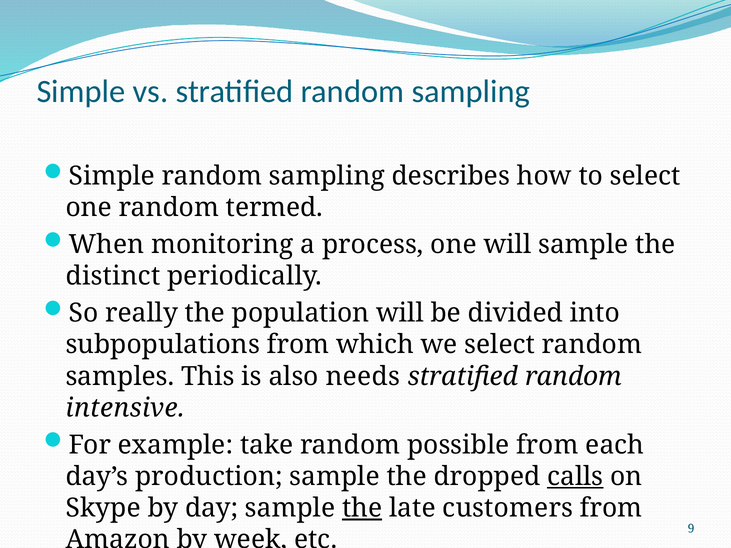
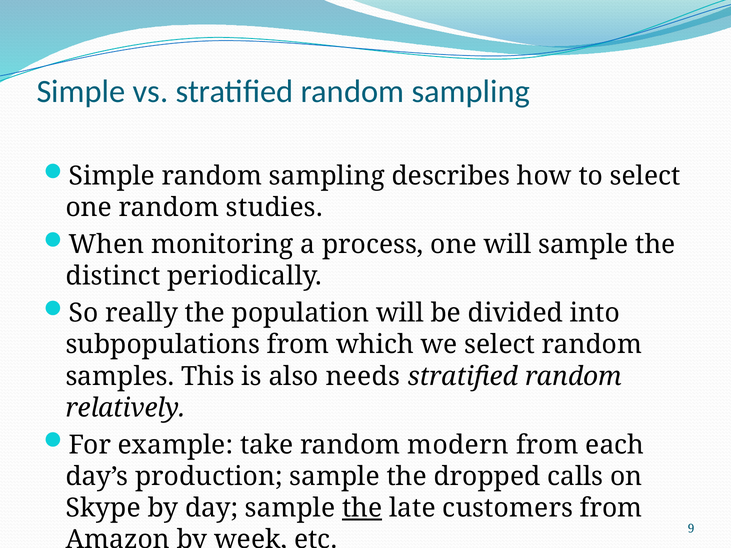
termed: termed -> studies (274, 208)
intensive: intensive -> relatively (126, 408)
possible: possible -> modern (458, 445)
calls underline: present -> none (575, 477)
